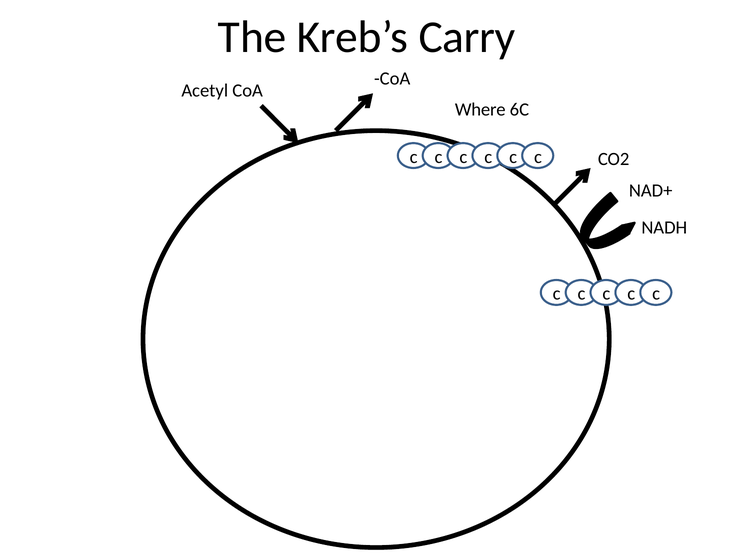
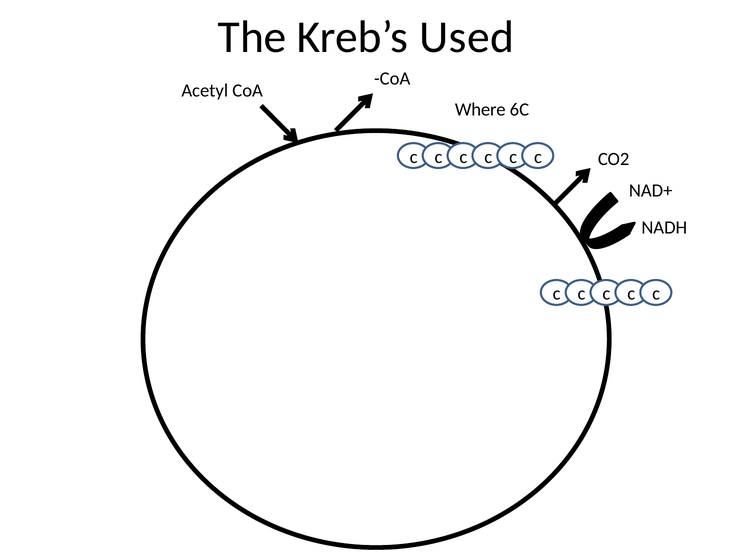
Carry: Carry -> Used (467, 37)
